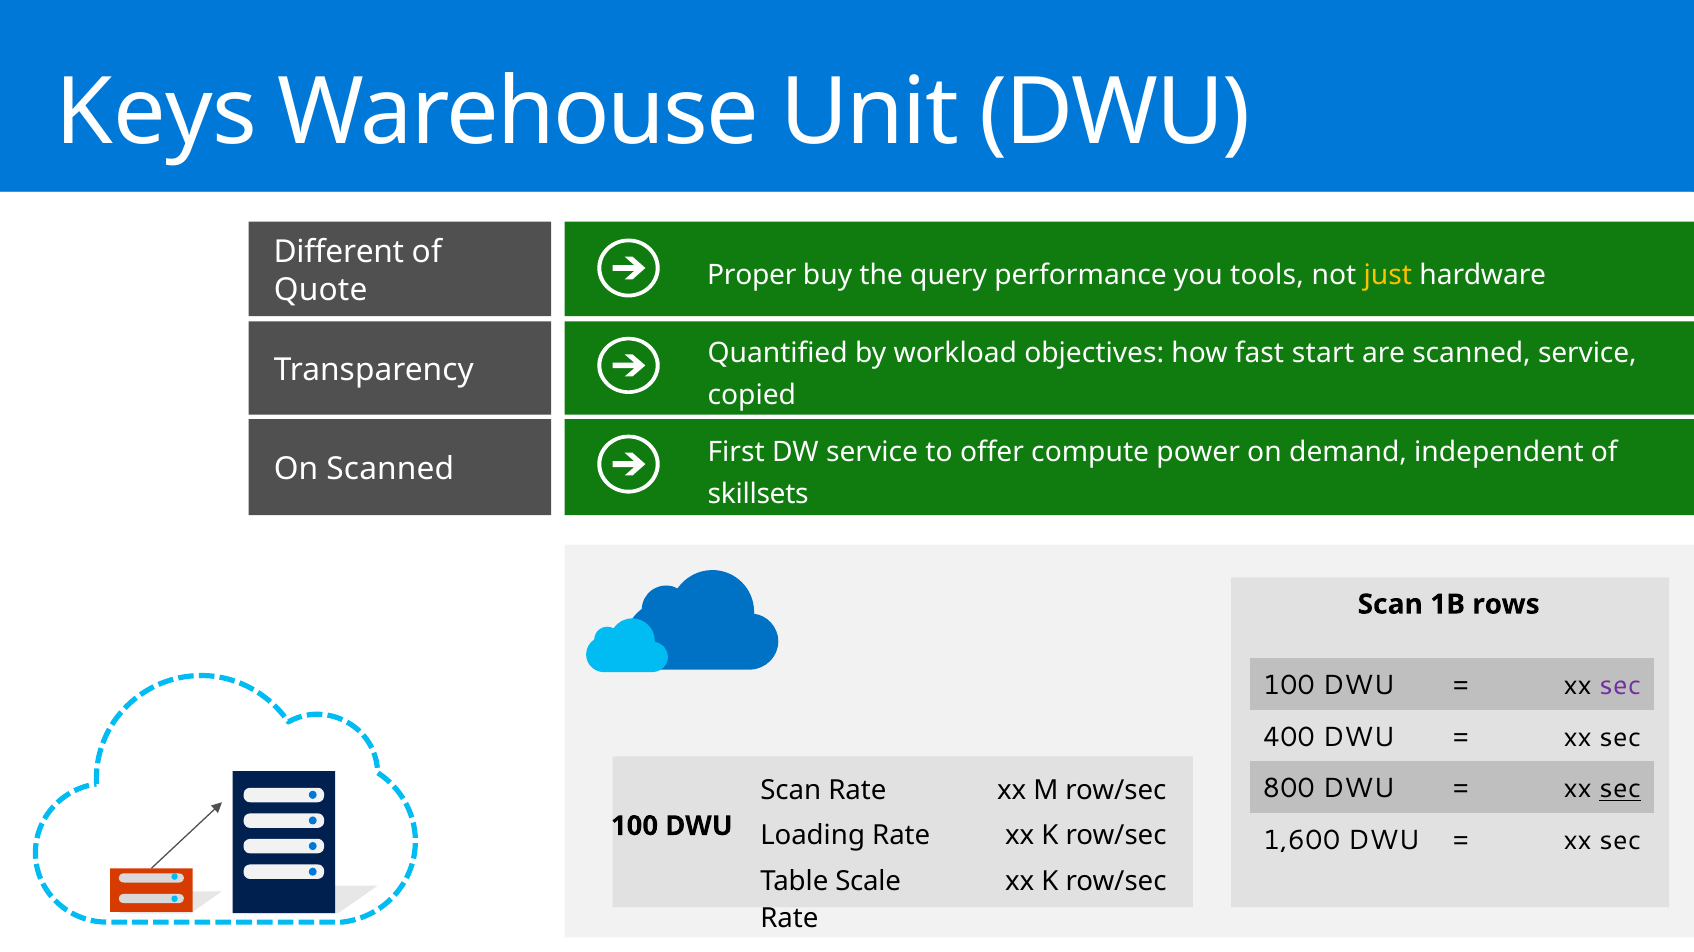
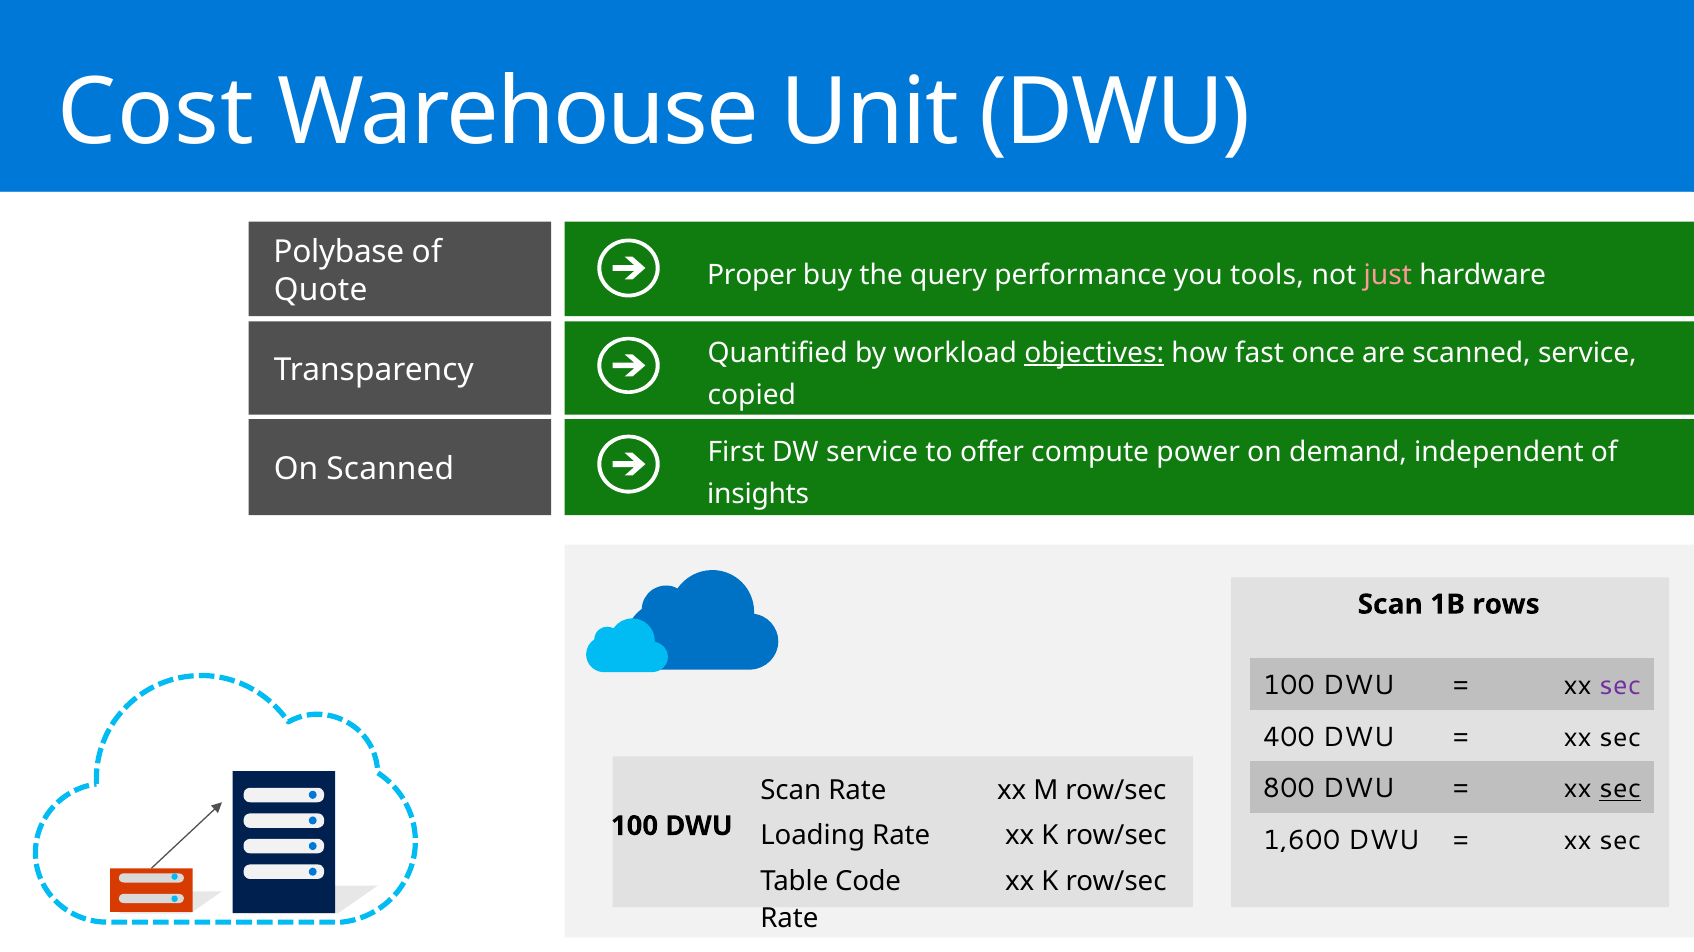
Keys: Keys -> Cost (156, 113)
Different: Different -> Polybase (339, 252)
just colour: yellow -> pink (1388, 275)
objectives underline: none -> present (1094, 353)
start: start -> once (1323, 353)
skillsets: skillsets -> insights (758, 495)
Scale: Scale -> Code (868, 882)
